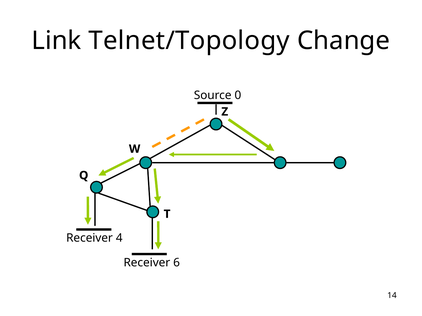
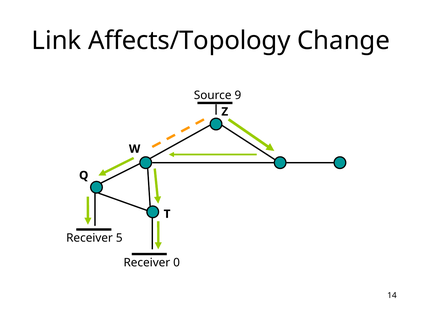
Telnet/Topology: Telnet/Topology -> Affects/Topology (189, 41)
0: 0 -> 9 (238, 95)
4: 4 -> 5 (119, 238)
6: 6 -> 0 (177, 263)
